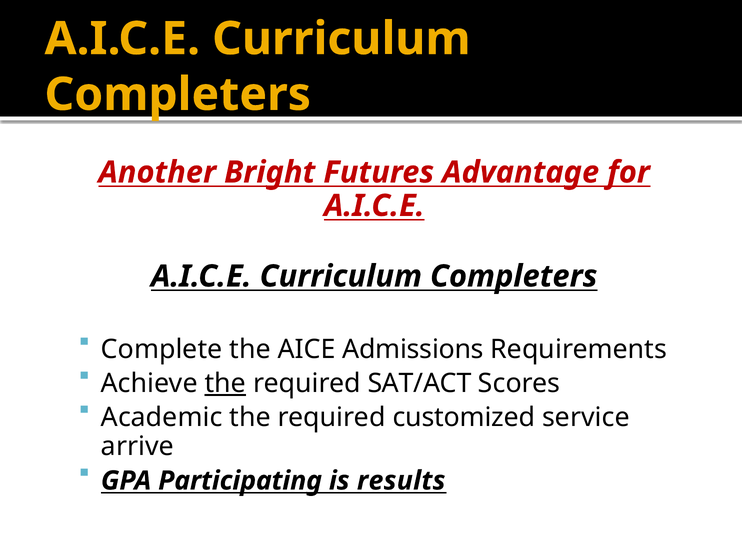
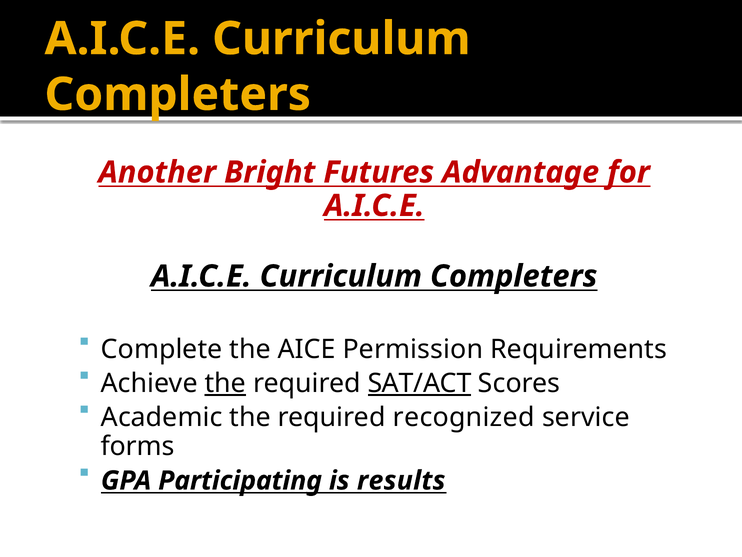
Admissions: Admissions -> Permission (413, 349)
SAT/ACT underline: none -> present (420, 383)
customized: customized -> recognized (464, 417)
arrive: arrive -> forms (138, 446)
